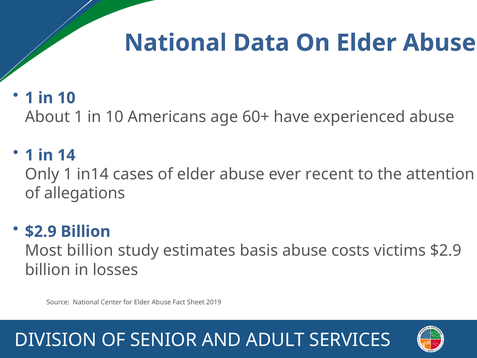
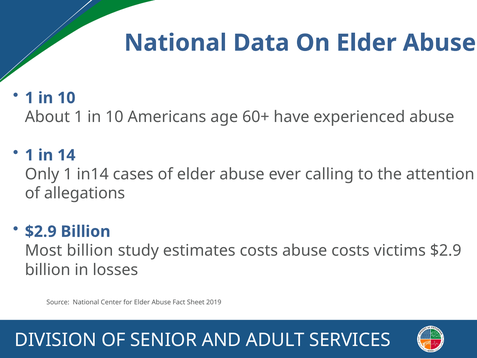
recent: recent -> calling (329, 174)
estimates basis: basis -> costs (259, 251)
